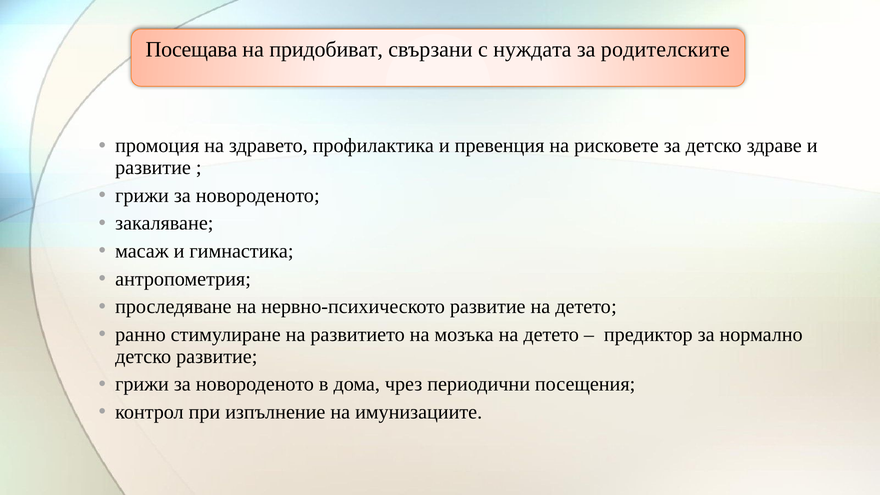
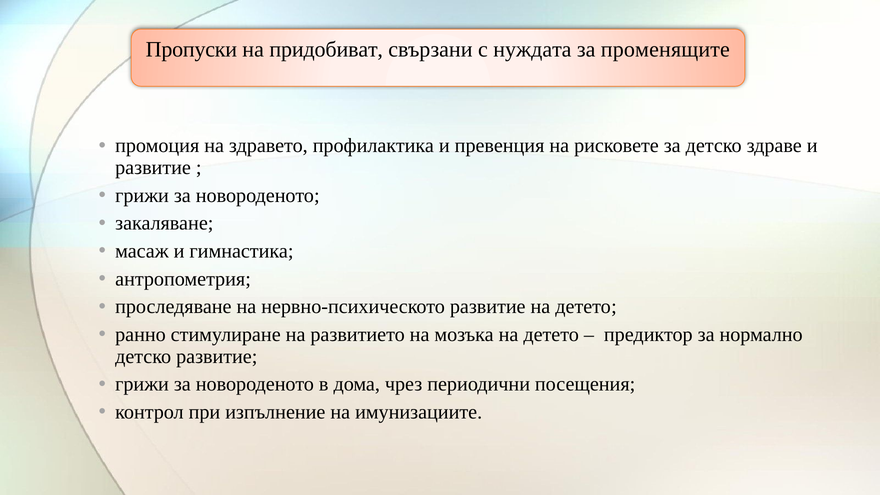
Посещава: Посещава -> Пропуски (191, 49)
родителските: родителските -> променящите (665, 49)
